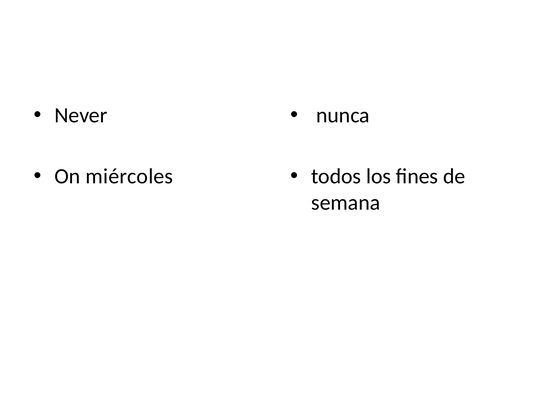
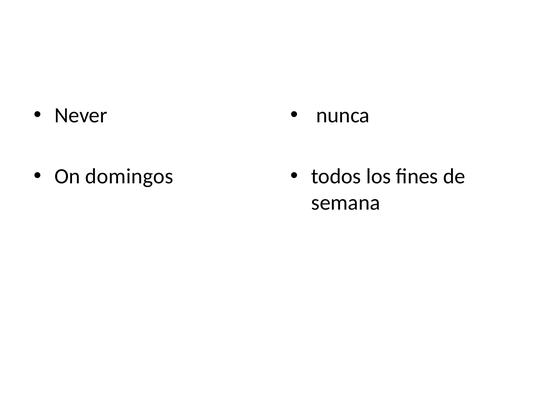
miércoles: miércoles -> domingos (129, 176)
